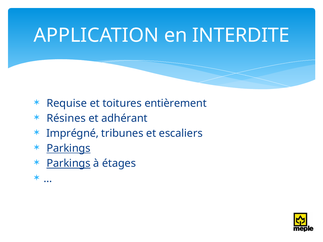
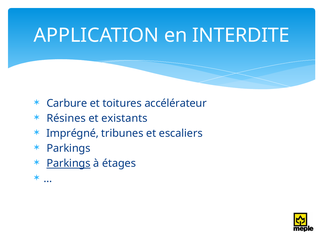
Requise: Requise -> Carbure (67, 103)
entièrement: entièrement -> accélérateur (176, 103)
adhérant: adhérant -> existants (124, 118)
Parkings underline: present -> none (68, 149)
